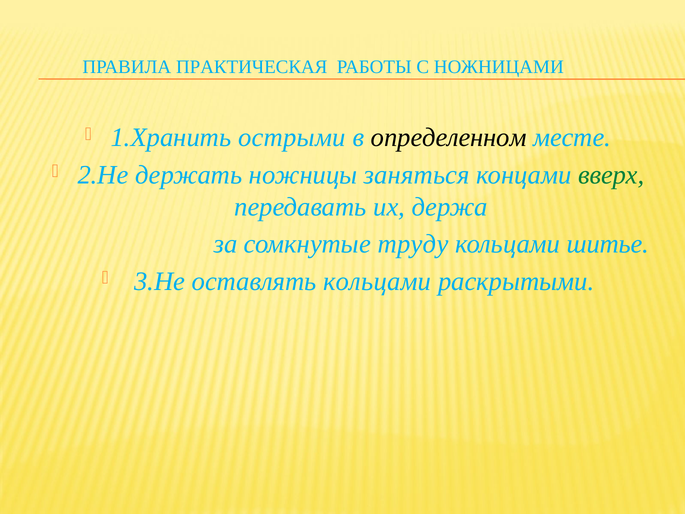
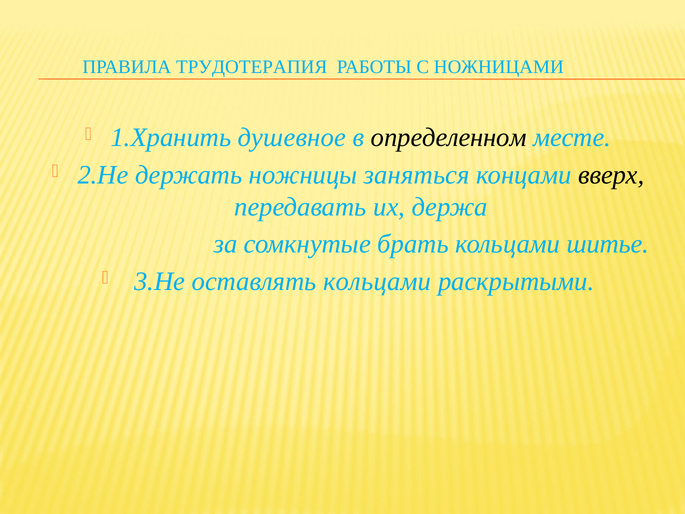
ПРАКТИЧЕСКАЯ: ПРАКТИЧЕСКАЯ -> ТРУДОТЕРАПИЯ (252, 67)
острыми: острыми -> душевное (292, 138)
вверх colour: green -> black (611, 175)
труду: труду -> брать (413, 244)
